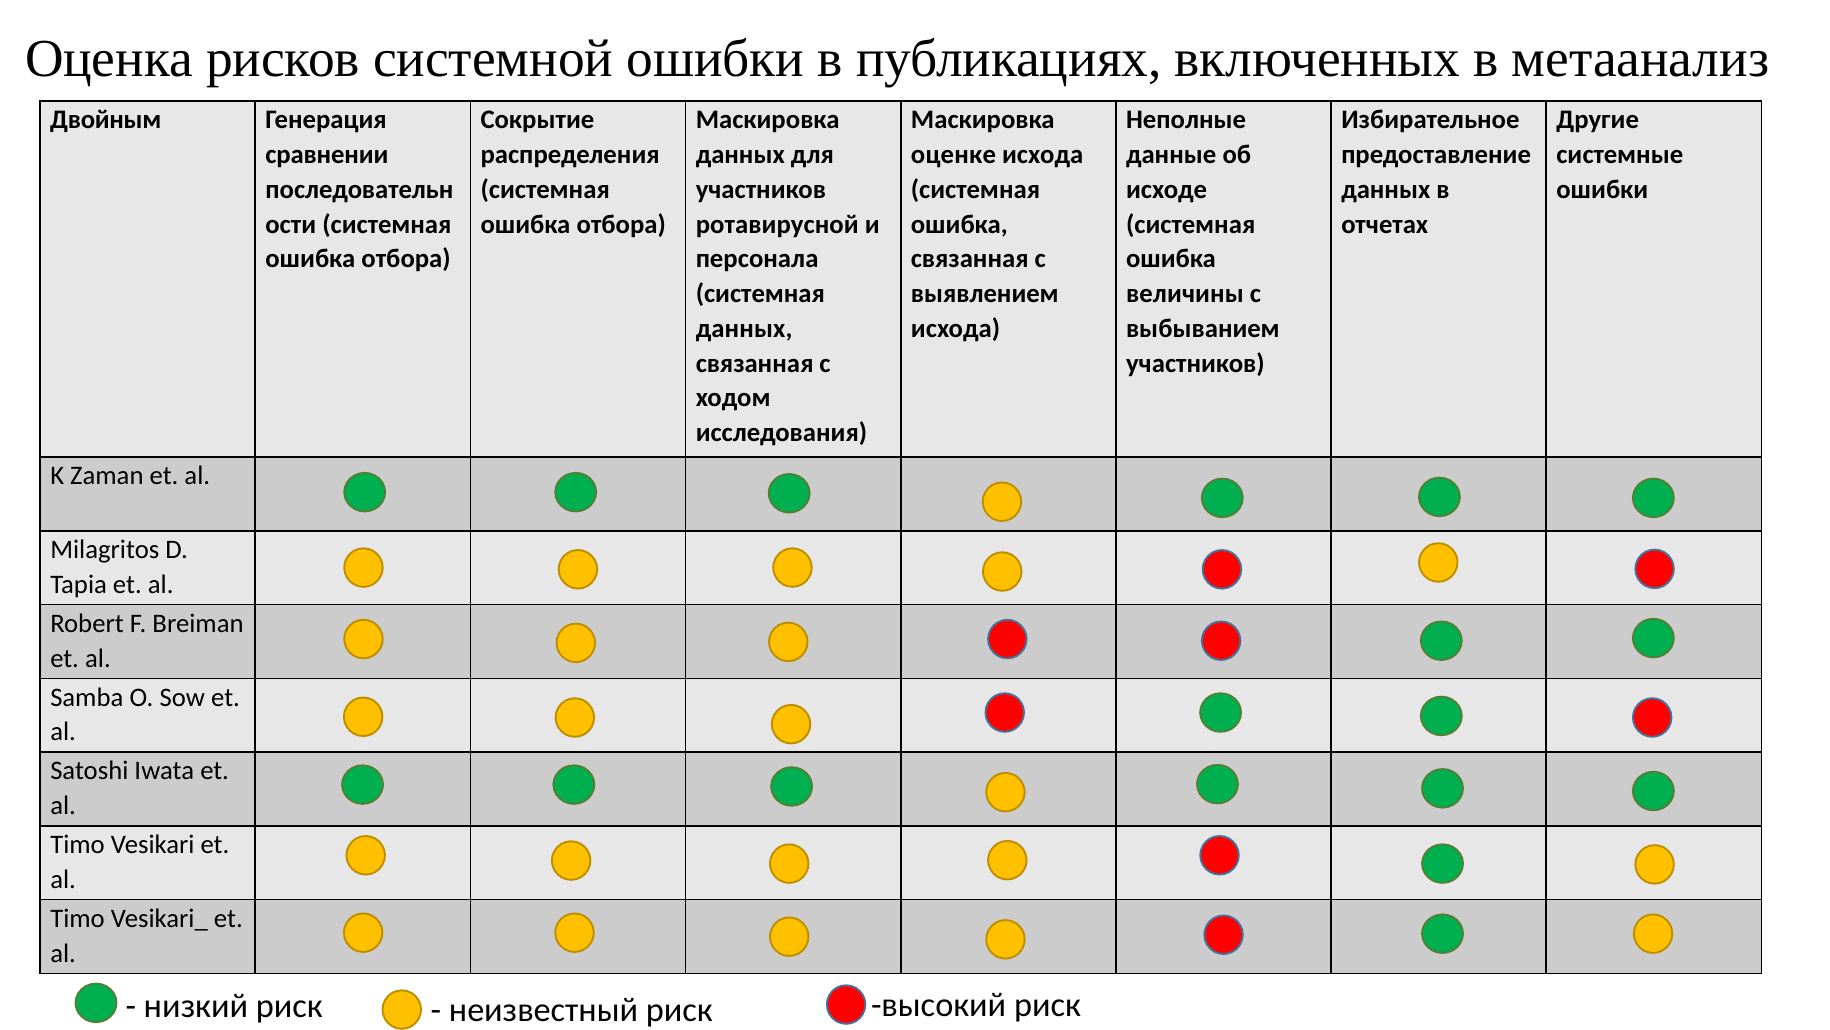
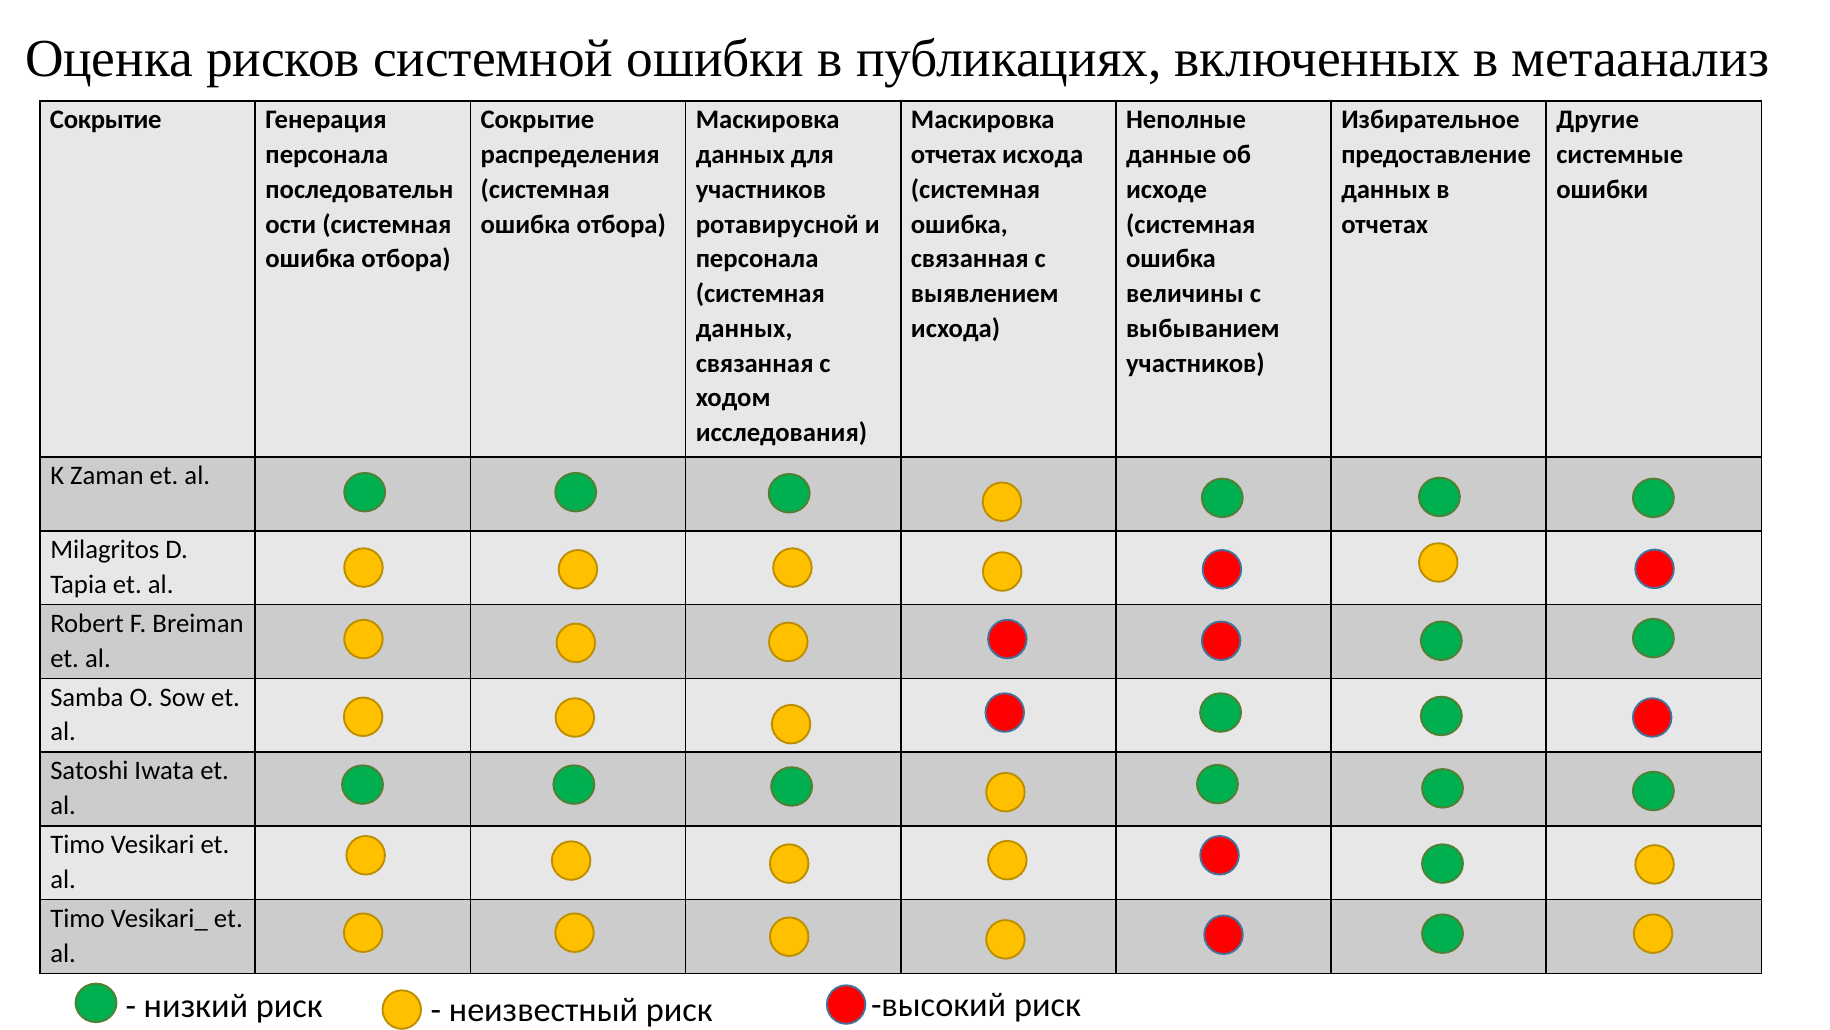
Двойным: Двойным -> Сокрытие (106, 120)
сравнении: сравнении -> персонала (327, 155)
оценке: оценке -> отчетах (954, 155)
